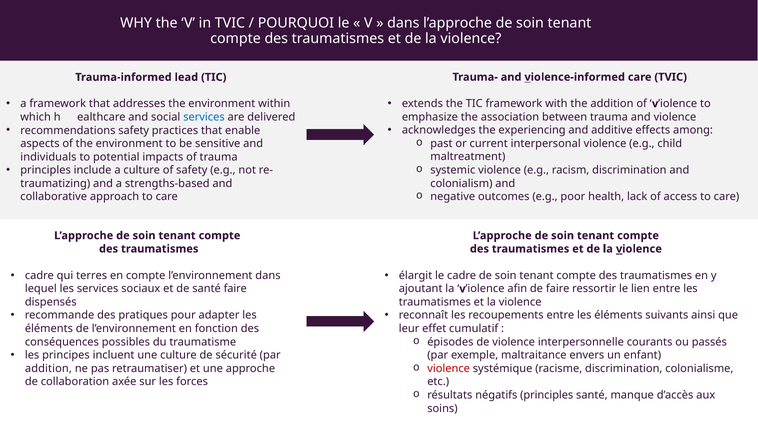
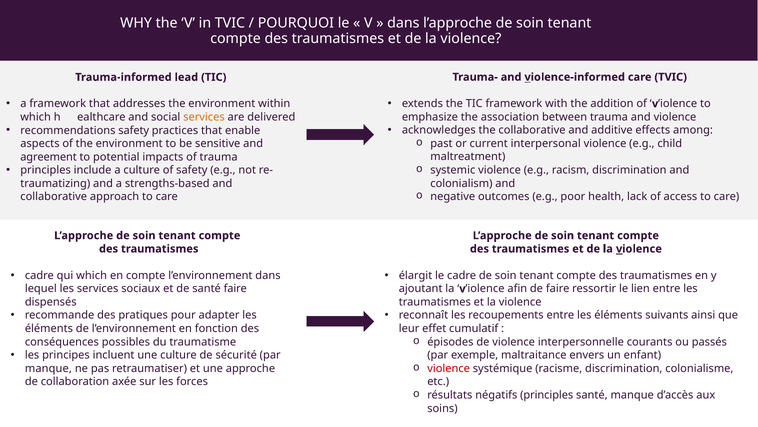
services colour: blue -> orange (204, 117)
the experiencing: experiencing -> collaborative (532, 130)
individuals: individuals -> agreement (49, 157)
qui terres: terres -> which (92, 275)
addition: addition -> manque (48, 368)
